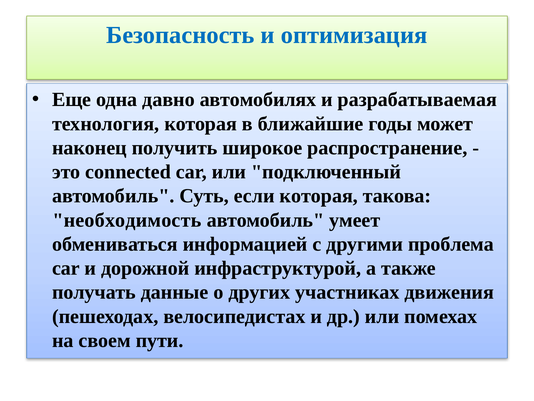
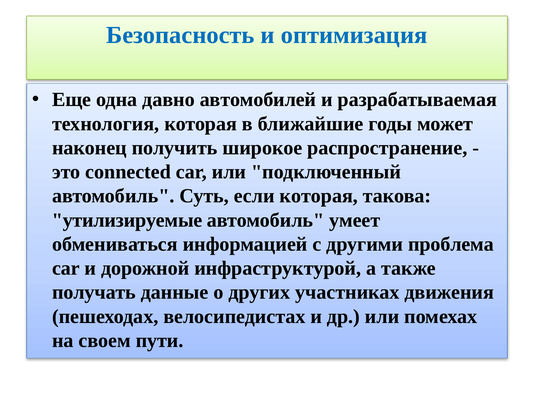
автомобилях: автомобилях -> автомобилей (258, 100)
необходимость: необходимость -> утилизируемые (127, 220)
